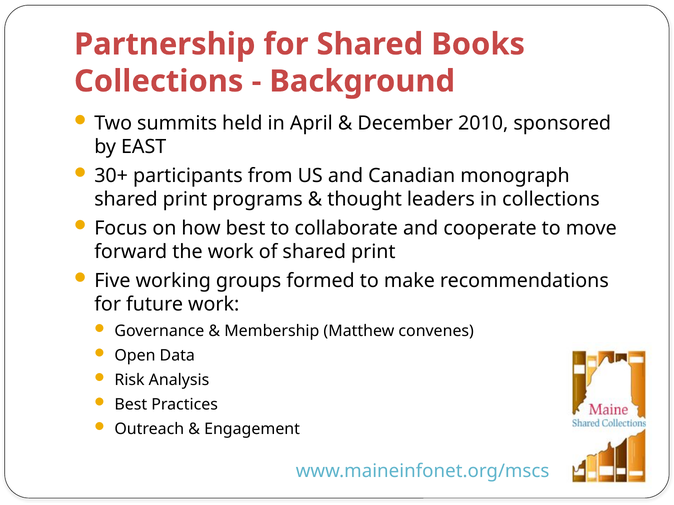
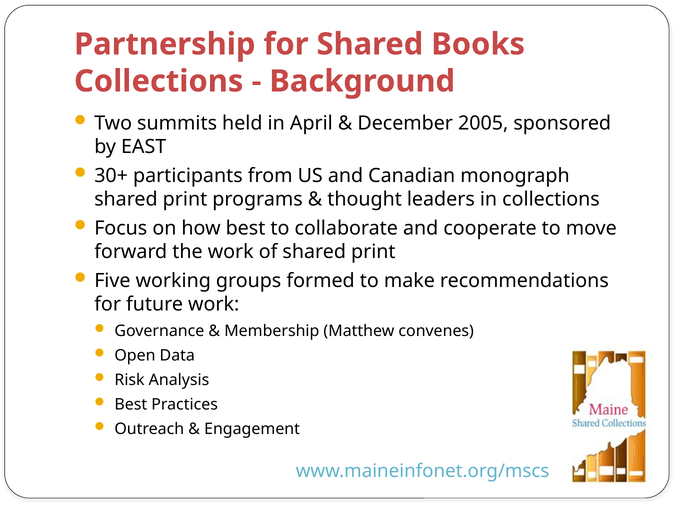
2010: 2010 -> 2005 (483, 123)
